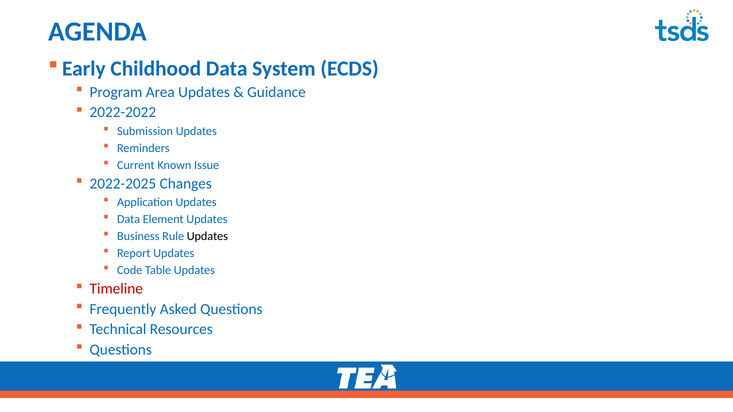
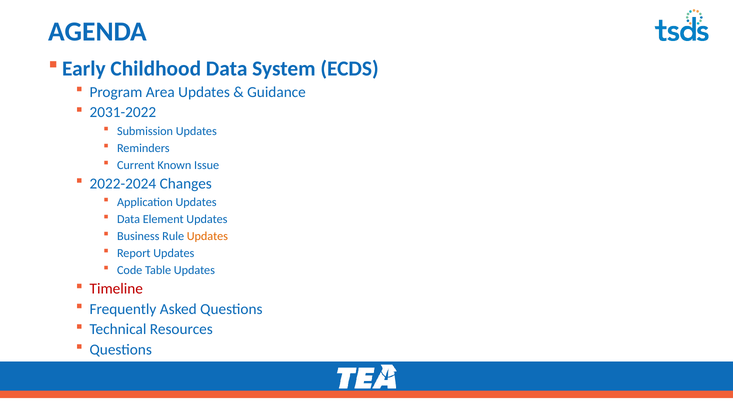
2022-2022: 2022-2022 -> 2031-2022 (123, 113)
2022-2025: 2022-2025 -> 2022-2024 (123, 184)
Updates colour: black -> orange (207, 236)
